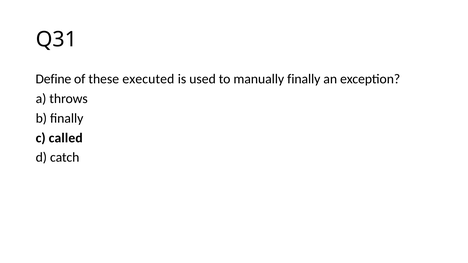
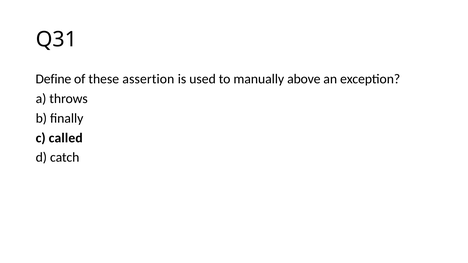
executed: executed -> assertion (148, 79)
manually finally: finally -> above (304, 79)
